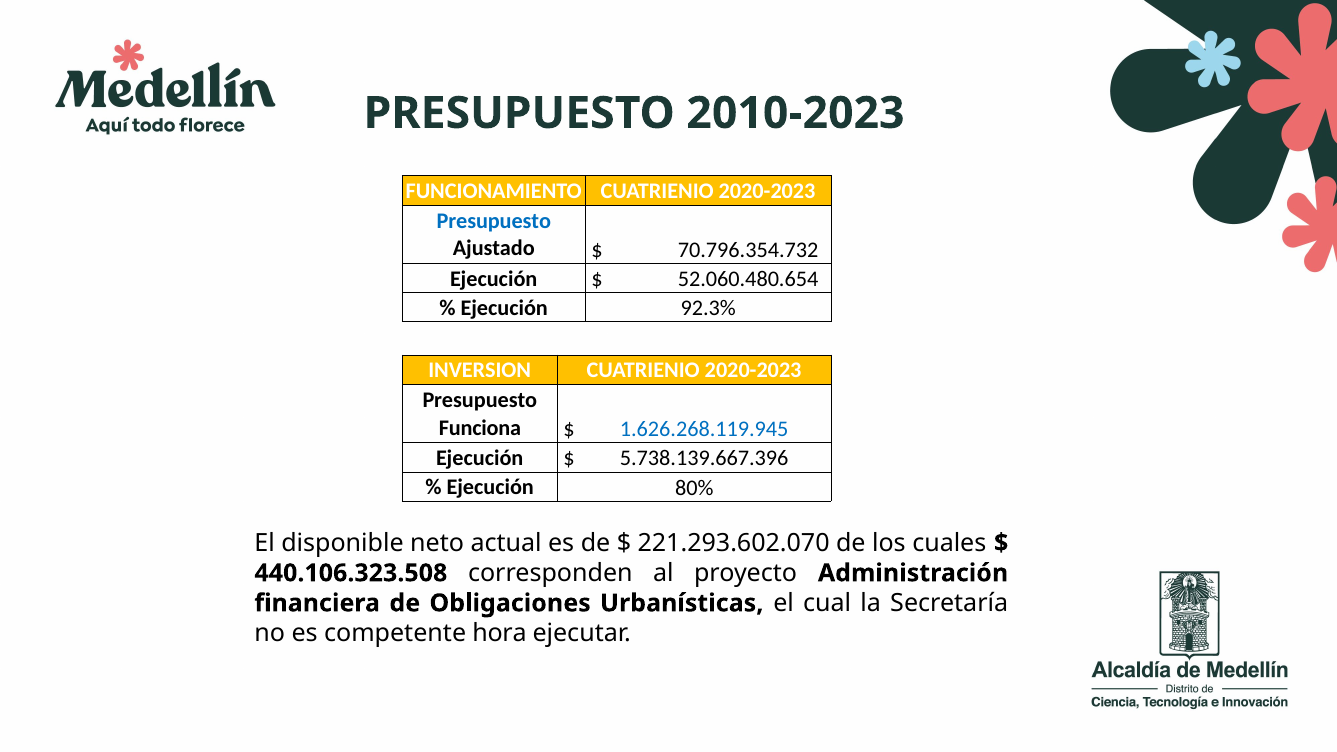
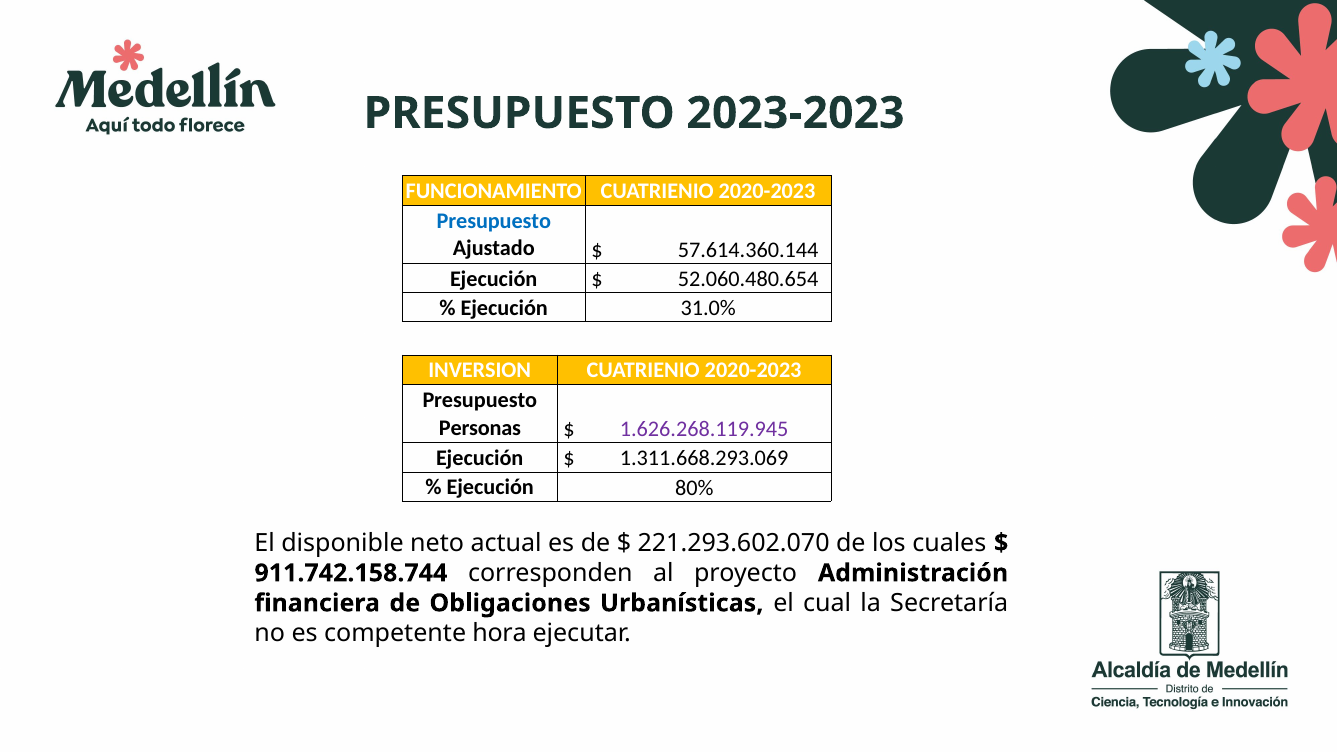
2010-2023: 2010-2023 -> 2023-2023 (795, 113)
70.796.354.732: 70.796.354.732 -> 57.614.360.144 (748, 250)
92.3%: 92.3% -> 31.0% (708, 308)
Funciona: Funciona -> Personas (480, 428)
1.626.268.119.945 colour: blue -> purple (704, 429)
5.738.139.667.396: 5.738.139.667.396 -> 1.311.668.293.069 (704, 459)
440.106.323.508: 440.106.323.508 -> 911.742.158.744 (351, 573)
